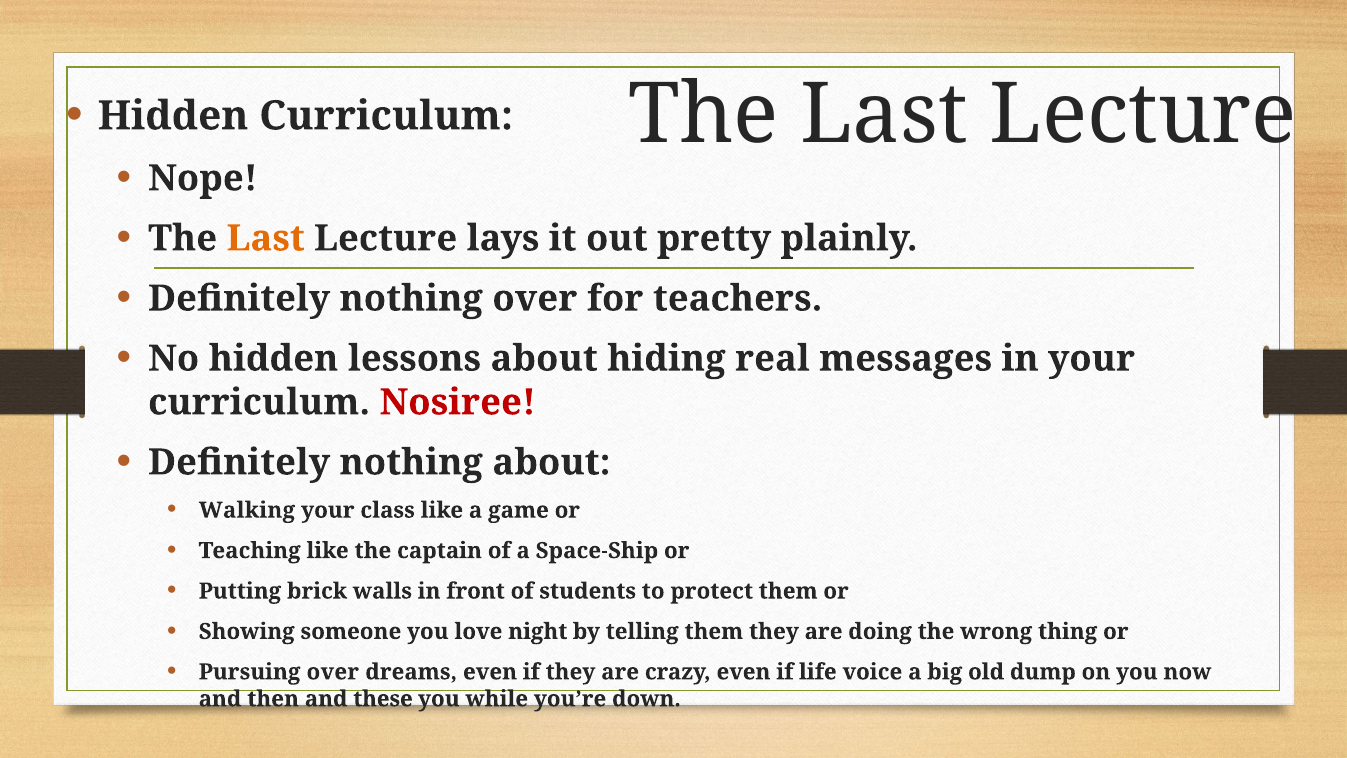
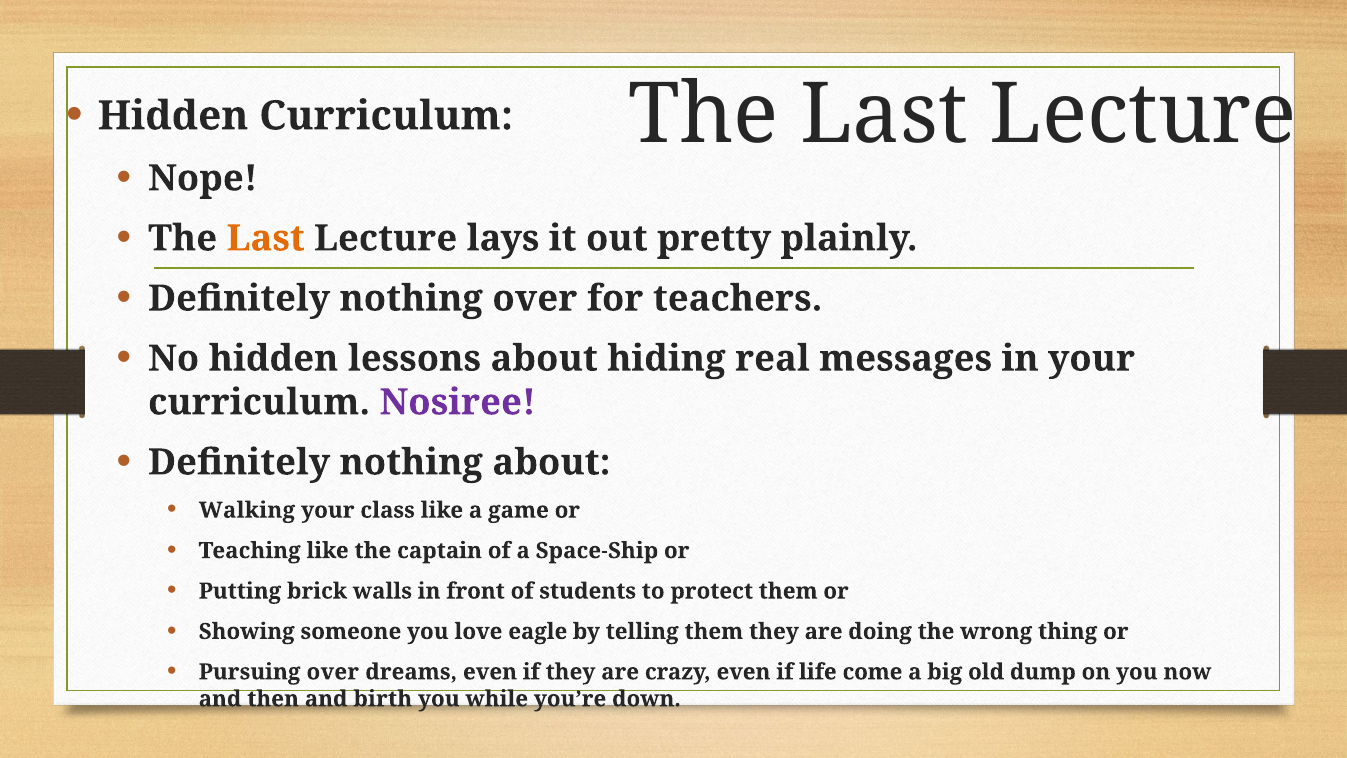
Nosiree colour: red -> purple (458, 402)
night: night -> eagle (538, 631)
voice: voice -> come (872, 672)
these: these -> birth (383, 699)
